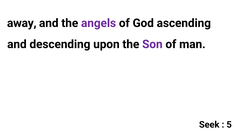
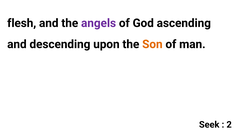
away: away -> flesh (22, 23)
Son colour: purple -> orange (152, 44)
5: 5 -> 2 (229, 124)
